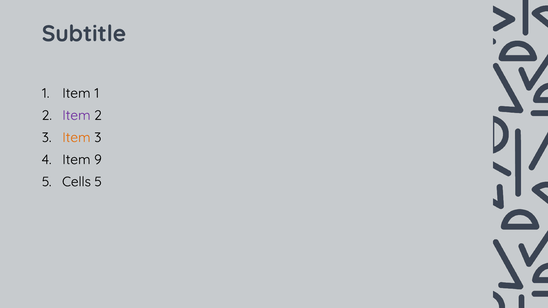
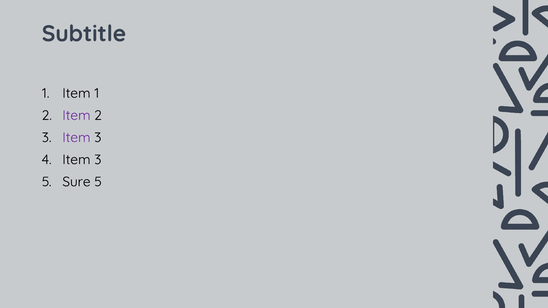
Item colour: orange -> purple (76, 138)
4 Item 9: 9 -> 3 (98, 160)
Cells: Cells -> Sure (76, 182)
